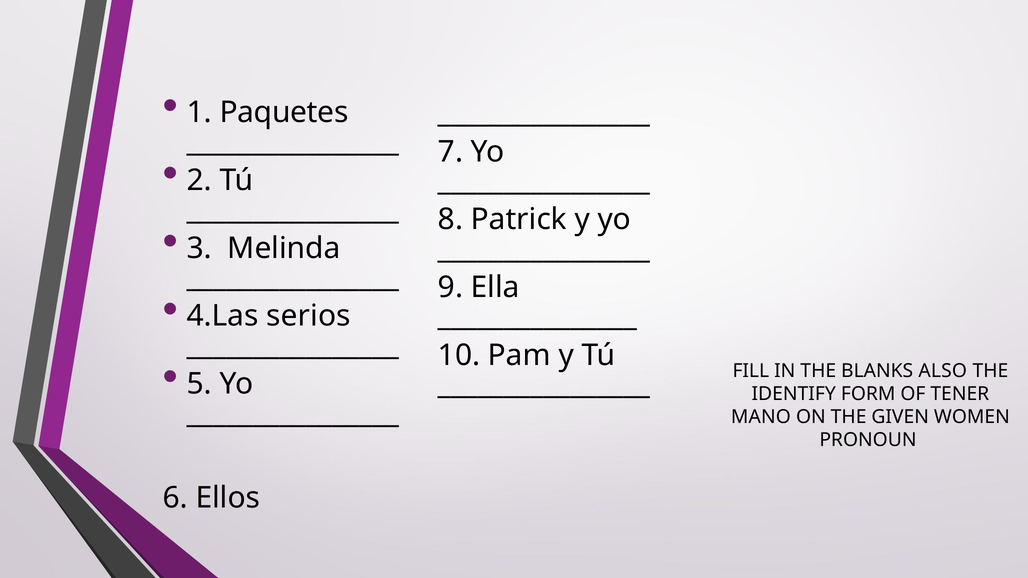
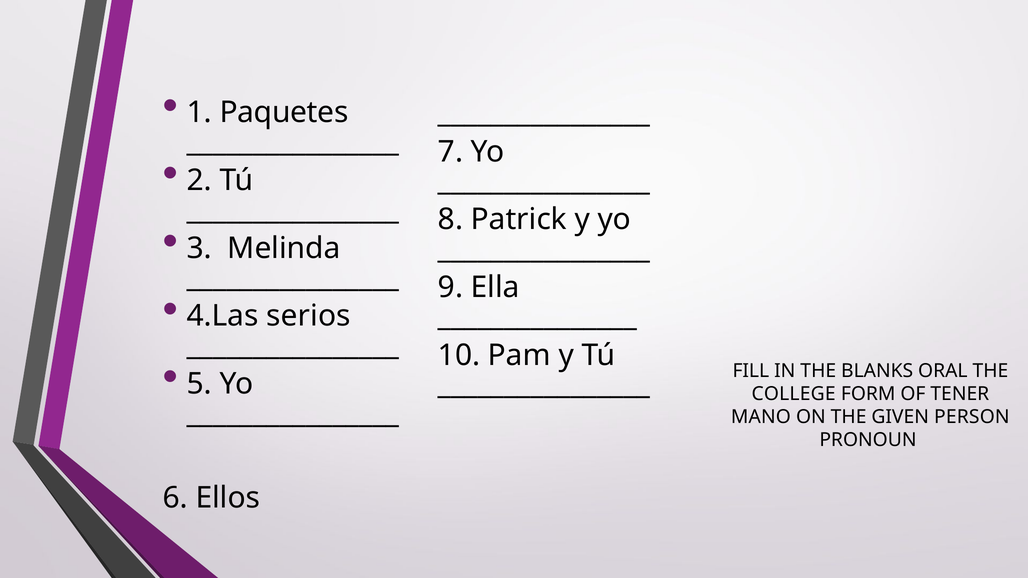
ALSO: ALSO -> ORAL (943, 371)
IDENTIFY: IDENTIFY -> COLLEGE (794, 394)
WOMEN: WOMEN -> PERSON (972, 417)
